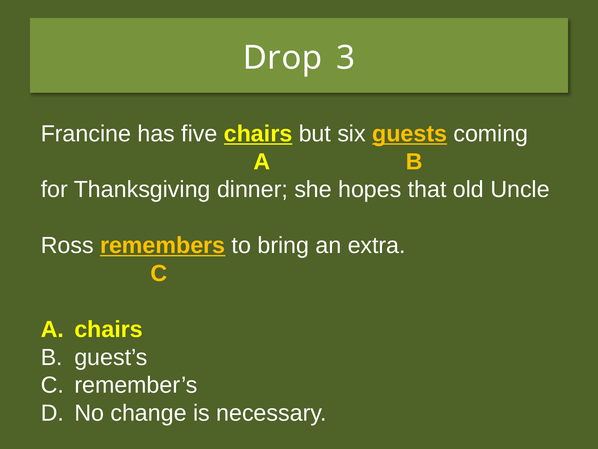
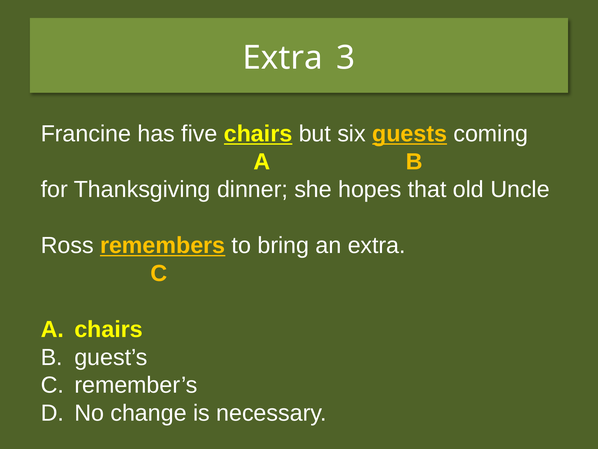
Drop: Drop -> Extra (283, 58)
